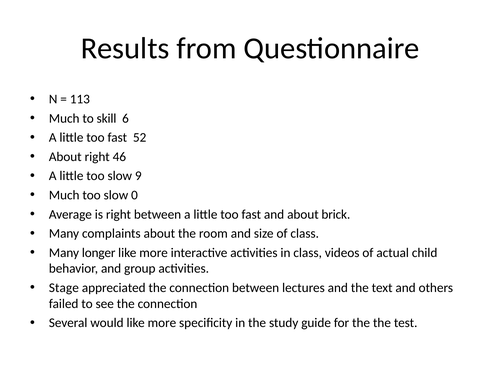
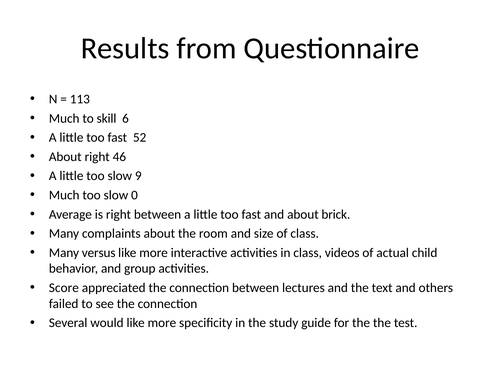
longer: longer -> versus (99, 253)
Stage: Stage -> Score (64, 288)
